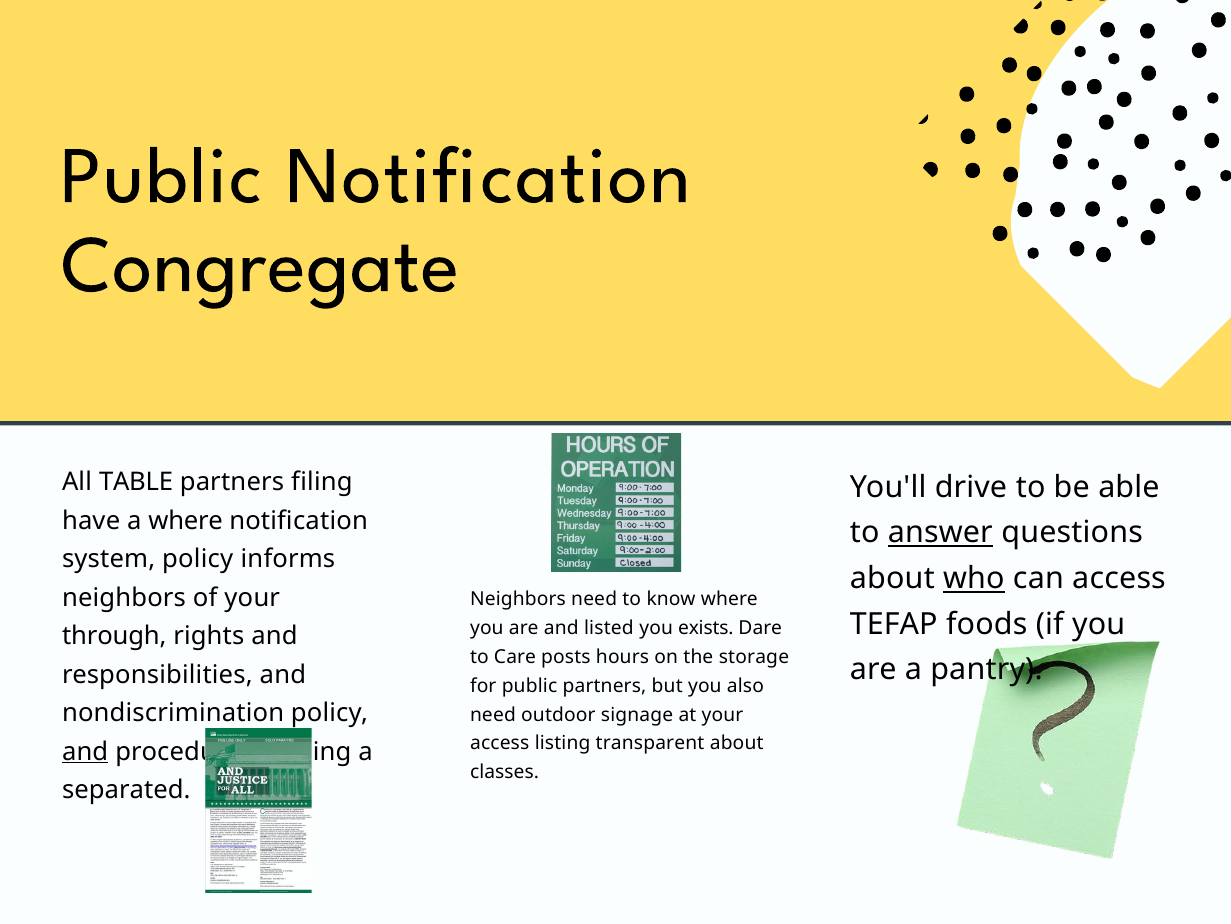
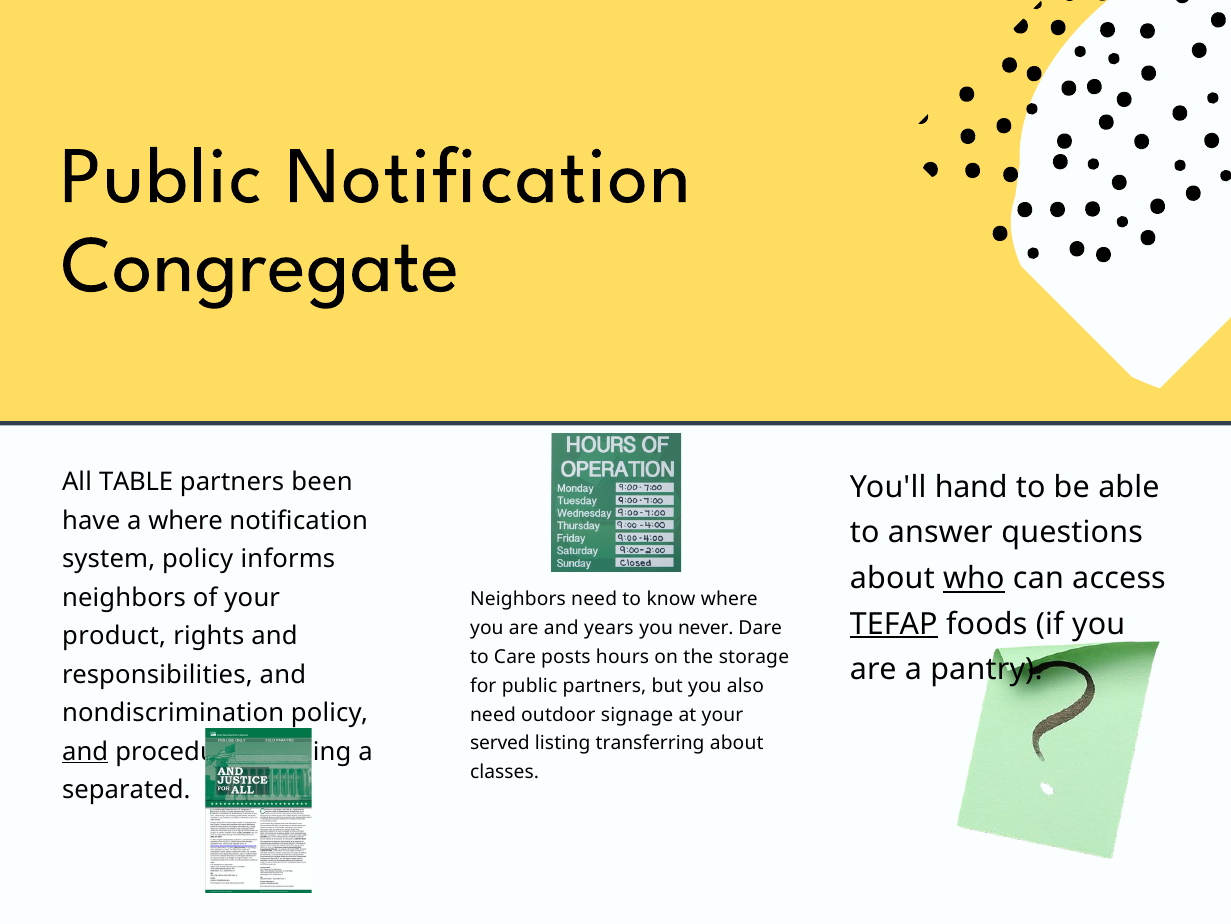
partners filing: filing -> been (322, 482)
drive: drive -> hand (971, 487)
answer underline: present -> none (940, 532)
TEFAP underline: none -> present (894, 624)
listed: listed -> years (609, 628)
exists: exists -> never (706, 628)
through: through -> product (114, 636)
access: access -> served (500, 743)
transparent: transparent -> transferring (650, 743)
